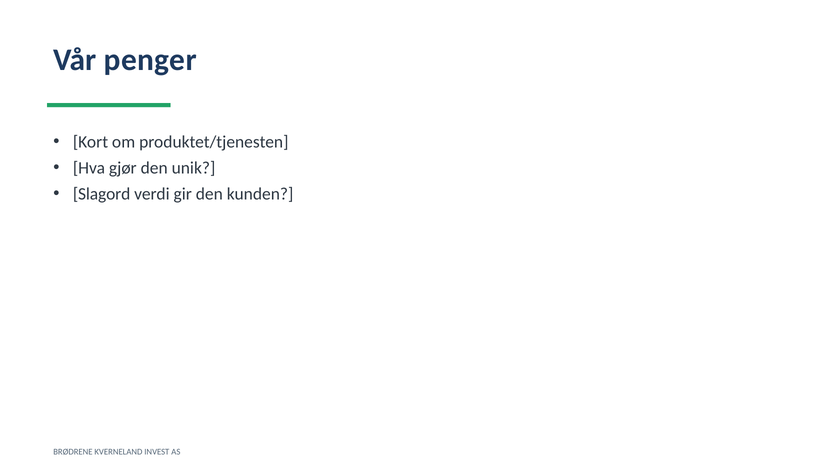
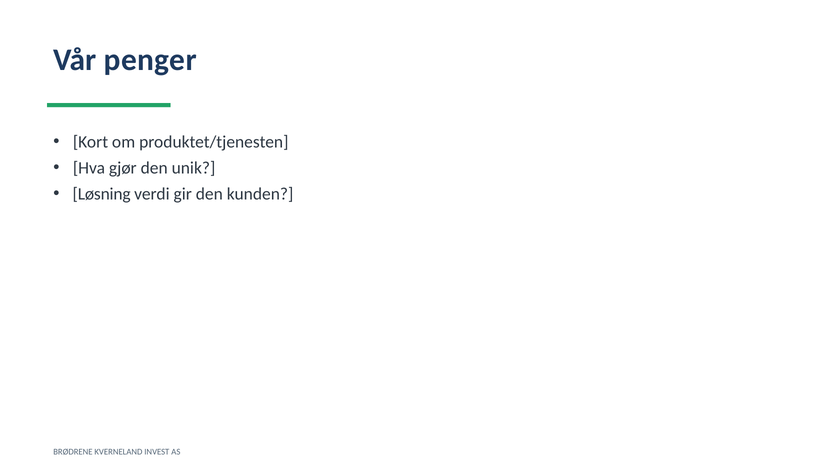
Slagord: Slagord -> Løsning (102, 194)
